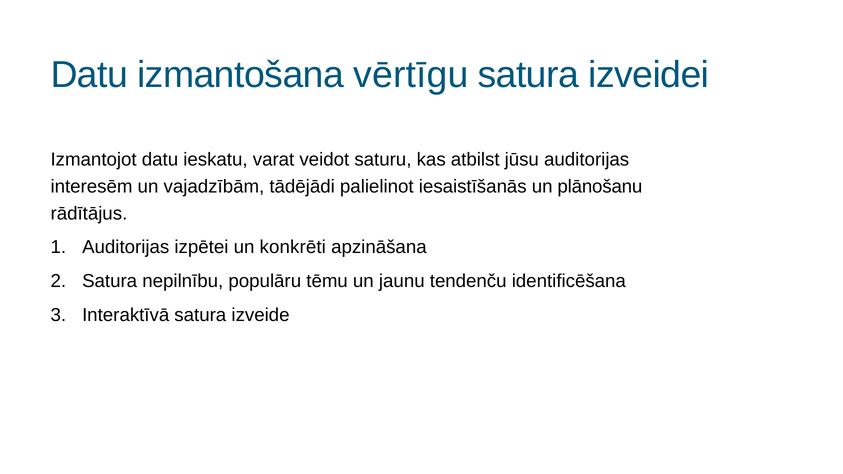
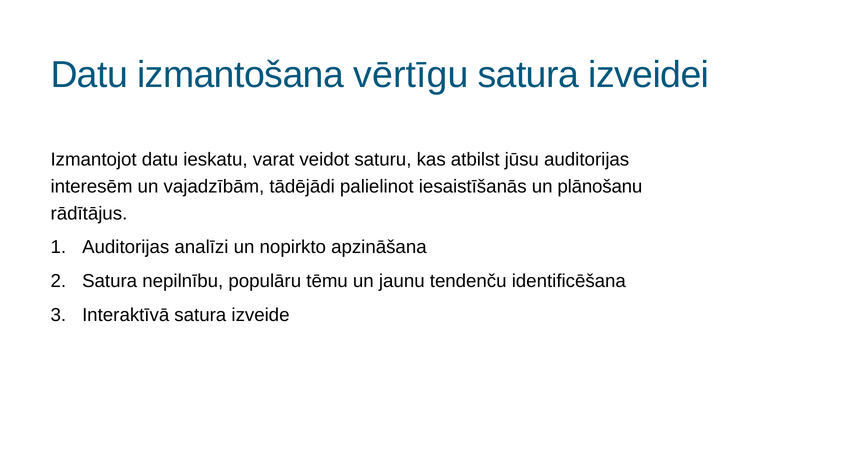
izpētei: izpētei -> analīzi (201, 247)
konkrēti: konkrēti -> nopirkto (293, 247)
